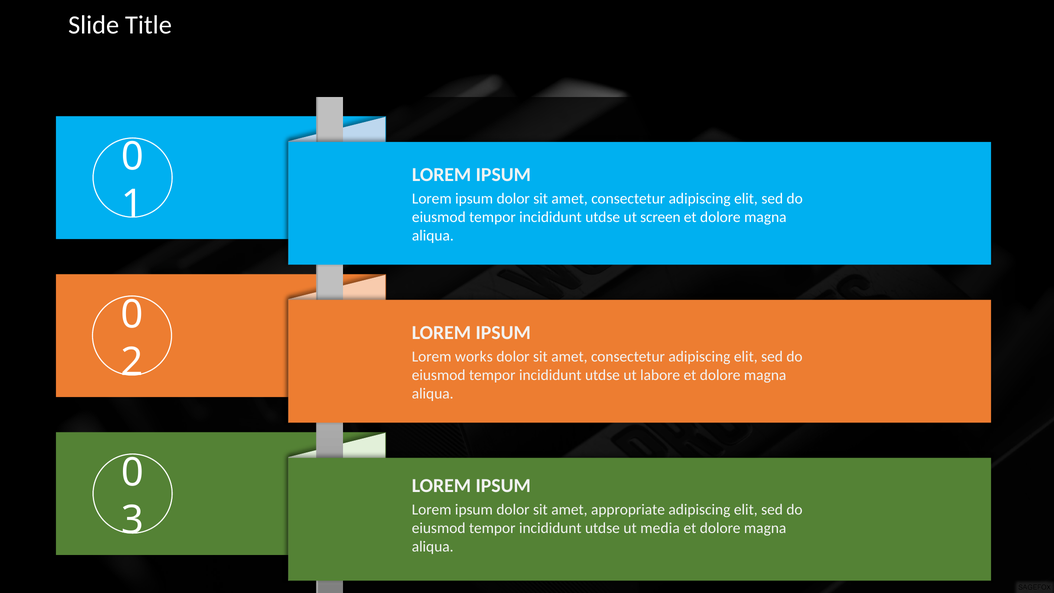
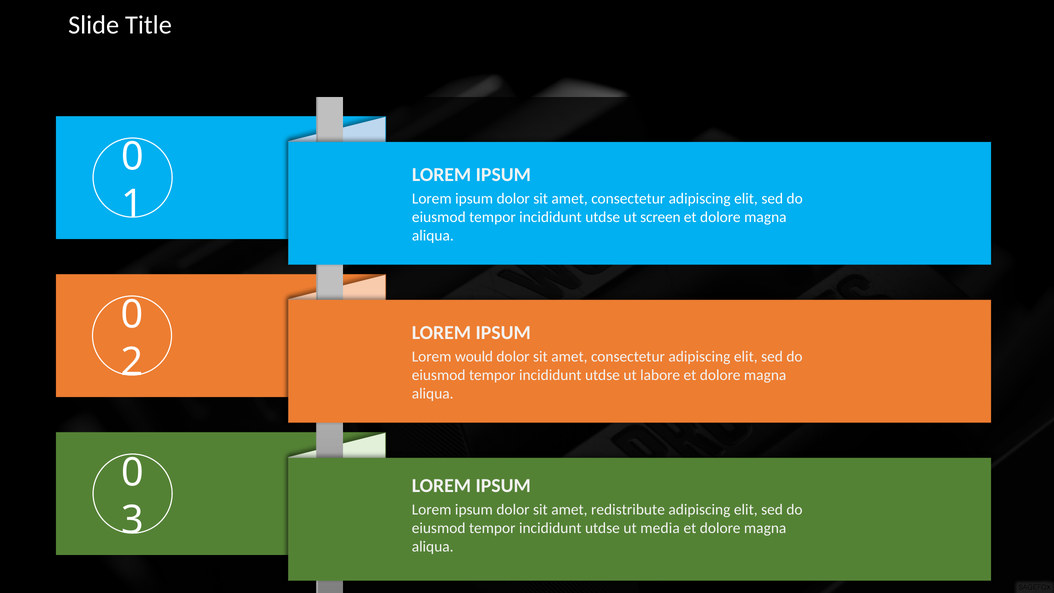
works: works -> would (474, 356)
appropriate: appropriate -> redistribute (628, 509)
